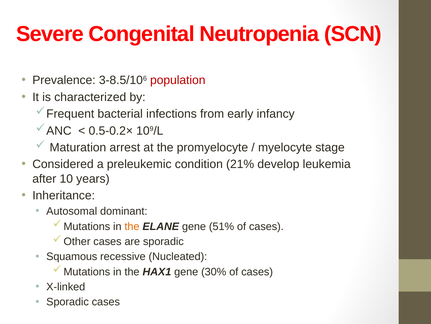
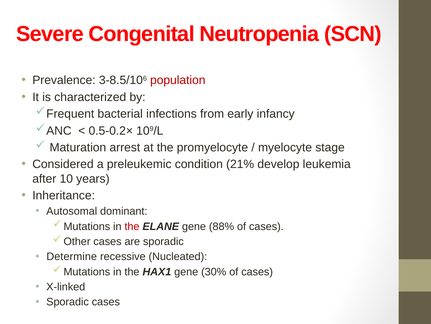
the colour: orange -> red (132, 226)
51%: 51% -> 88% (222, 226)
Squamous: Squamous -> Determine (72, 256)
